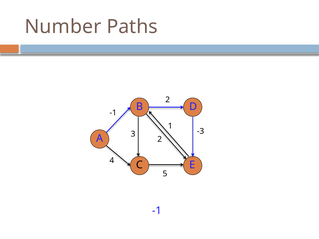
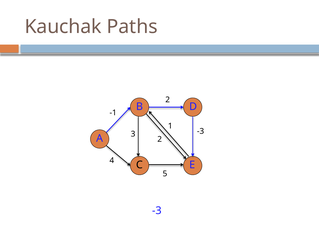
Number: Number -> Kauchak (63, 27)
-1: -1 -> -3 (157, 211)
